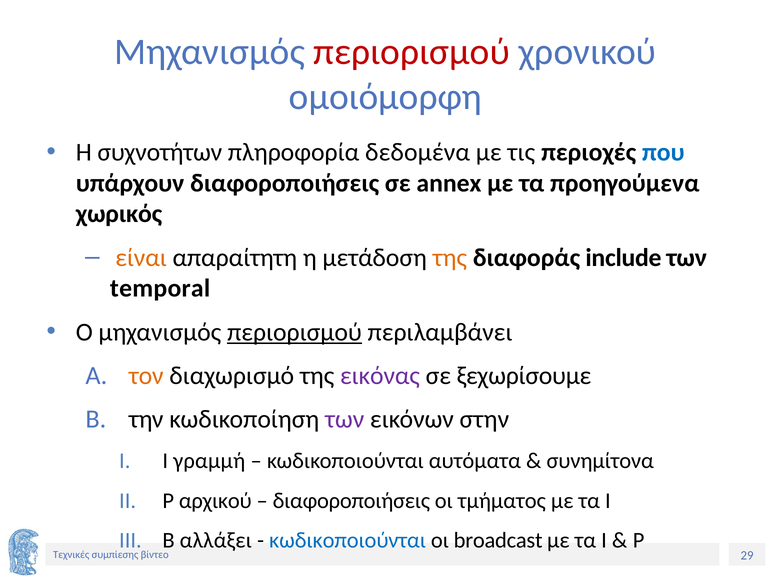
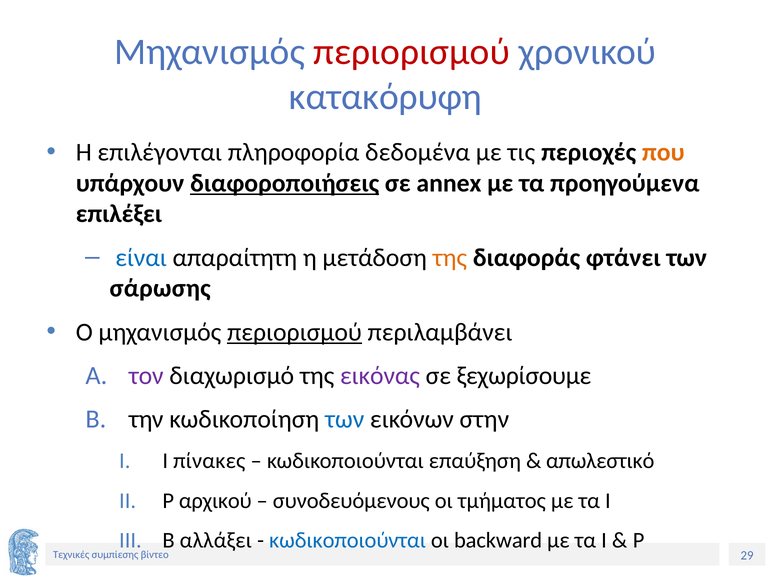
ομοιόμορφη: ομοιόμορφη -> κατακόρυφη (385, 97)
συχνοτήτων: συχνοτήτων -> επιλέγονται (160, 152)
που colour: blue -> orange (663, 152)
διαφοροποιήσεις underline: none -> present (285, 183)
χωρικός: χωρικός -> επιλέξει (119, 214)
είναι colour: orange -> blue (141, 258)
include: include -> φτάνει (623, 258)
temporal: temporal -> σάρωσης (160, 289)
τον colour: orange -> purple (146, 376)
των colour: purple -> blue (345, 420)
γραμμή: γραμμή -> πίνακες (209, 461)
αυτόματα: αυτόματα -> επαύξηση (475, 461)
συνημίτονα: συνημίτονα -> απωλεστικό (600, 461)
διαφοροποιήσεις: διαφοροποιήσεις -> συνοδευόμενους (351, 501)
broadcast: broadcast -> backward (498, 541)
